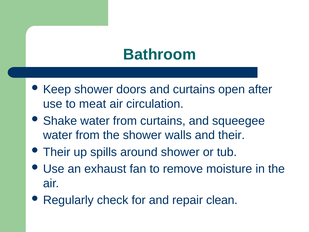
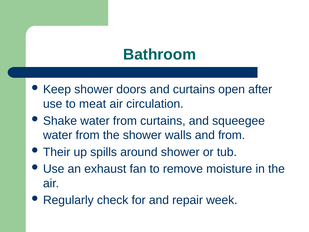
and their: their -> from (232, 135)
clean: clean -> week (222, 200)
